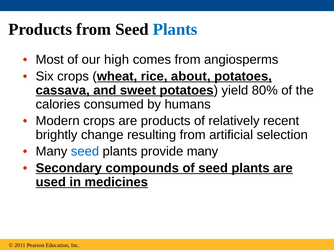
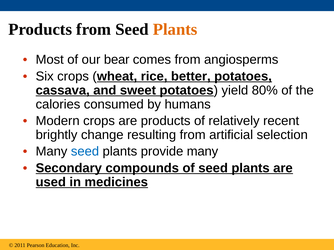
Plants colour: blue -> orange (175, 29)
high: high -> bear (117, 60)
about: about -> better (191, 76)
